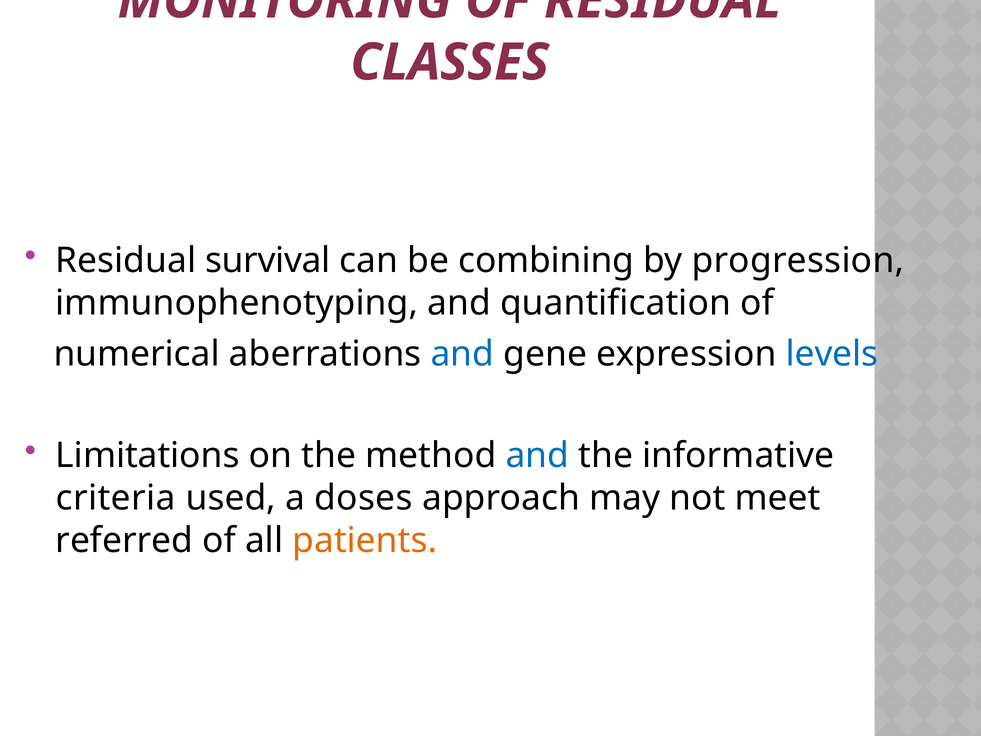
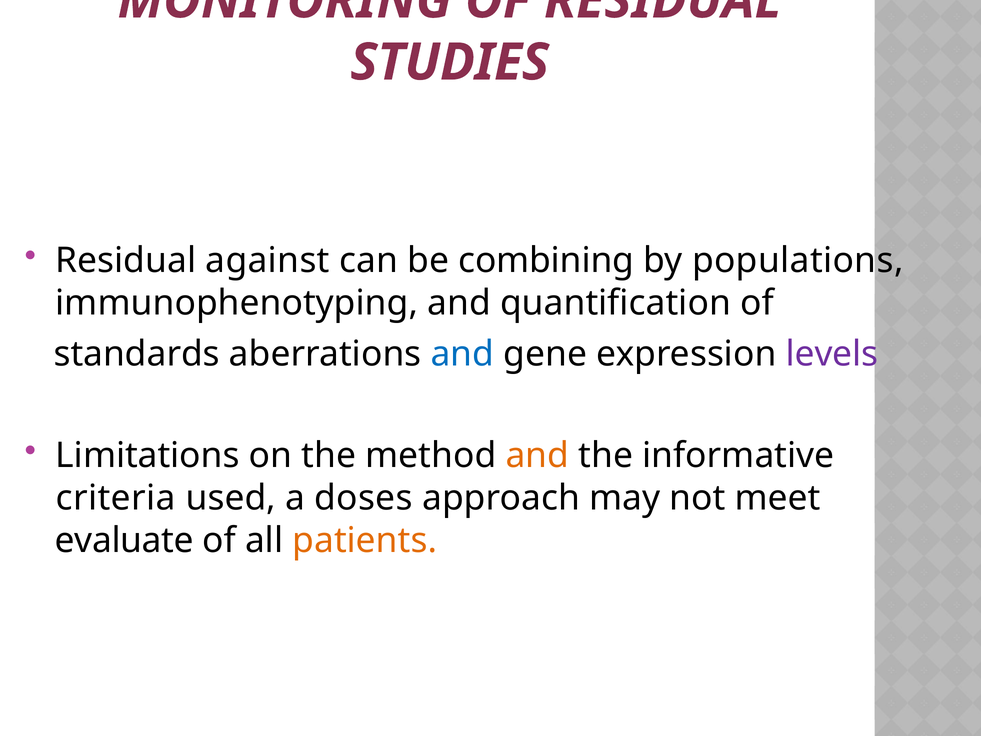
CLASSES: CLASSES -> STUDIES (450, 62)
survival: survival -> against (268, 261)
progression: progression -> populations (798, 261)
numerical: numerical -> standards (137, 354)
levels colour: blue -> purple (832, 354)
and colour: blue -> orange (537, 455)
referred: referred -> evaluate (124, 540)
